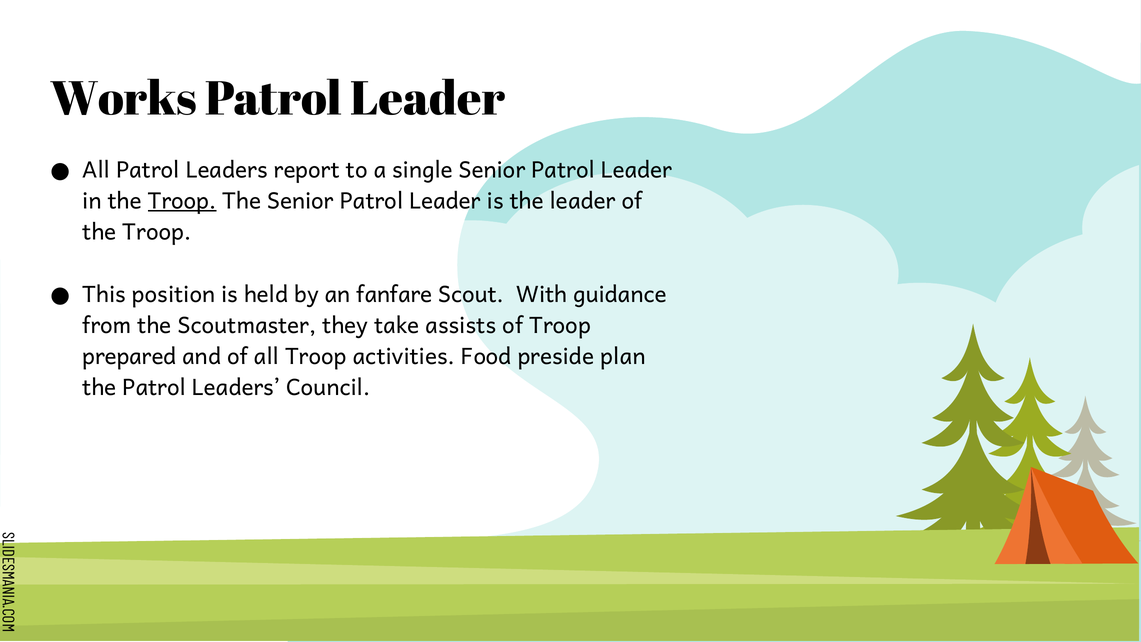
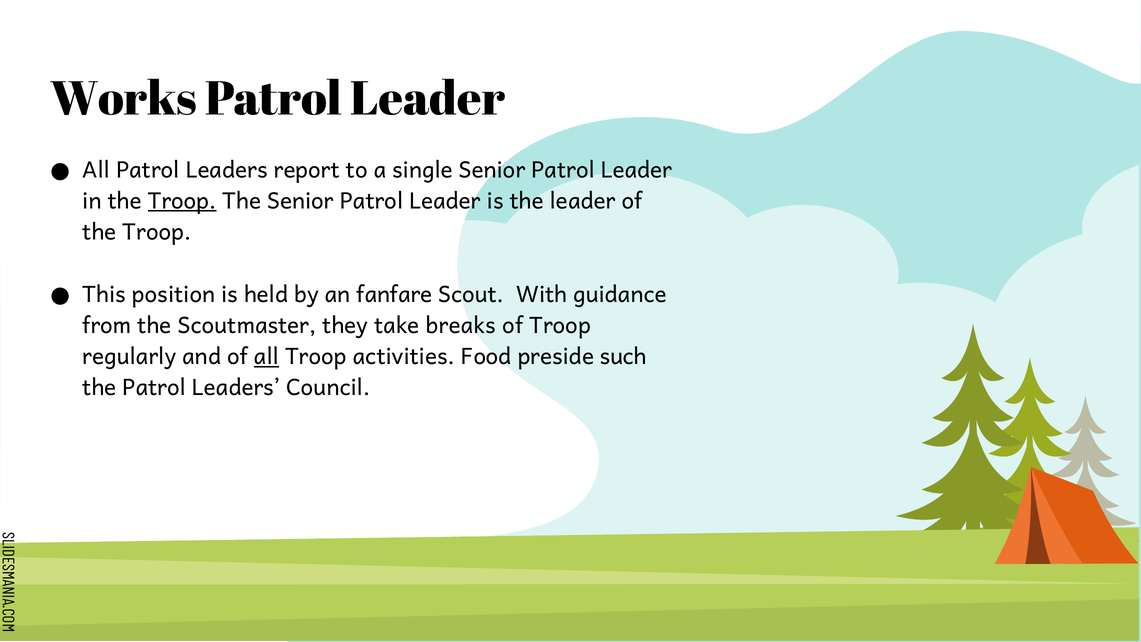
assists: assists -> breaks (461, 326)
prepared: prepared -> regularly (129, 357)
all underline: none -> present (266, 357)
plan: plan -> such (623, 357)
